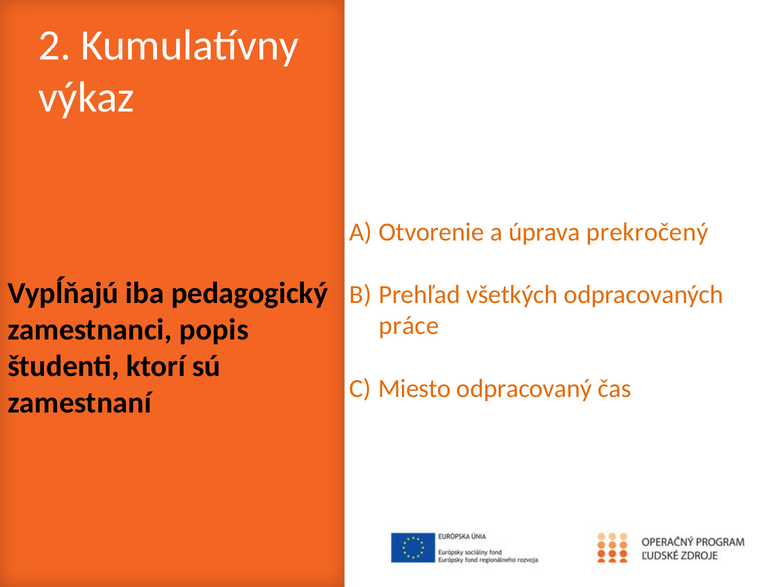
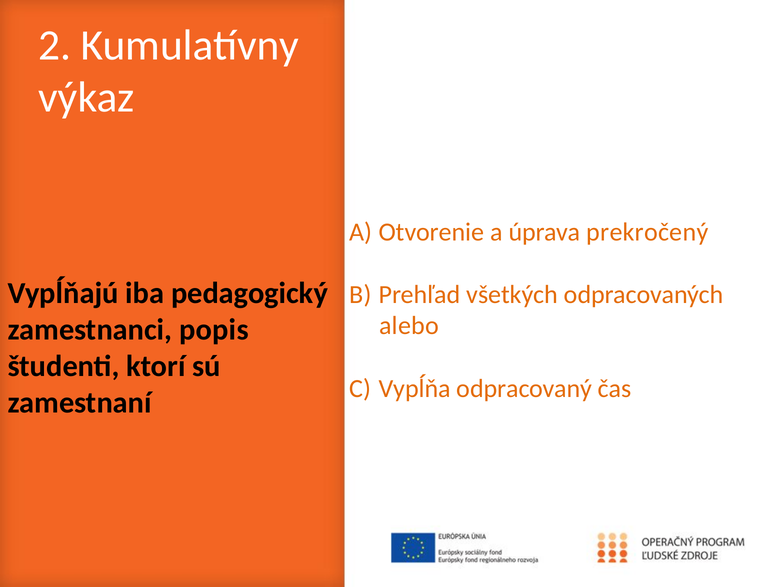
práce: práce -> alebo (409, 326)
Miesto: Miesto -> Vypĺňa (415, 388)
